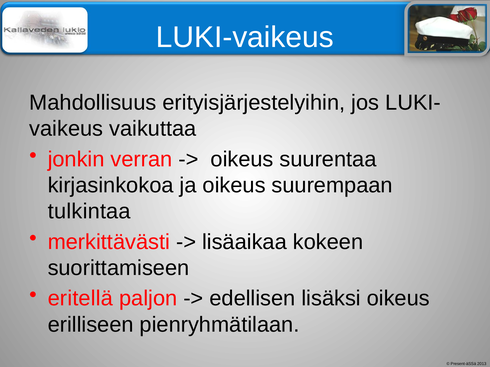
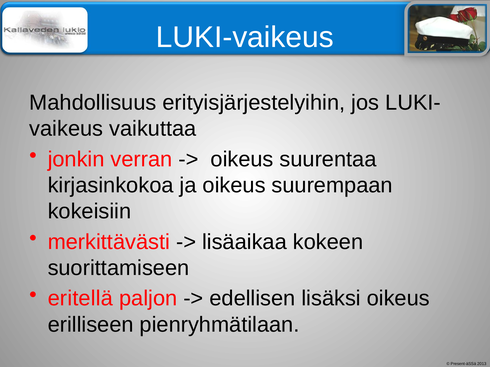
tulkintaa: tulkintaa -> kokeisiin (89, 212)
